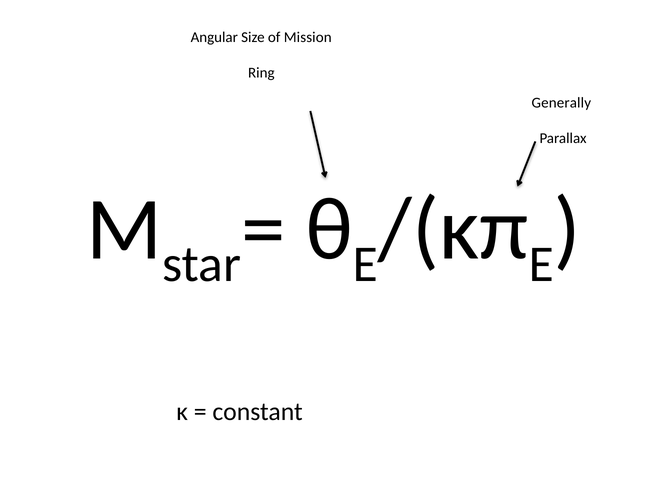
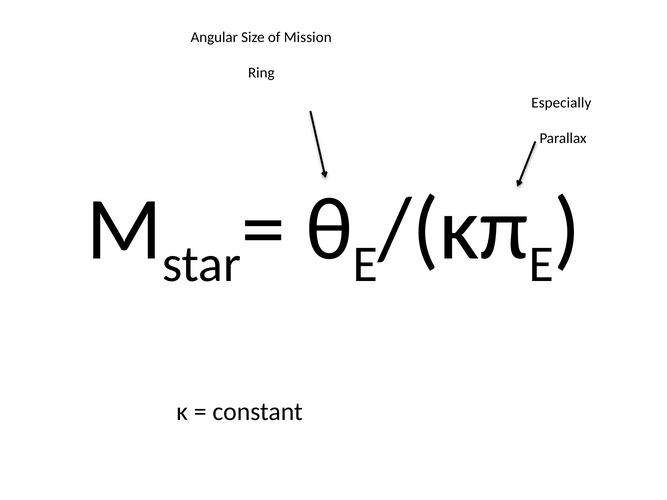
Generally: Generally -> Especially (561, 103)
